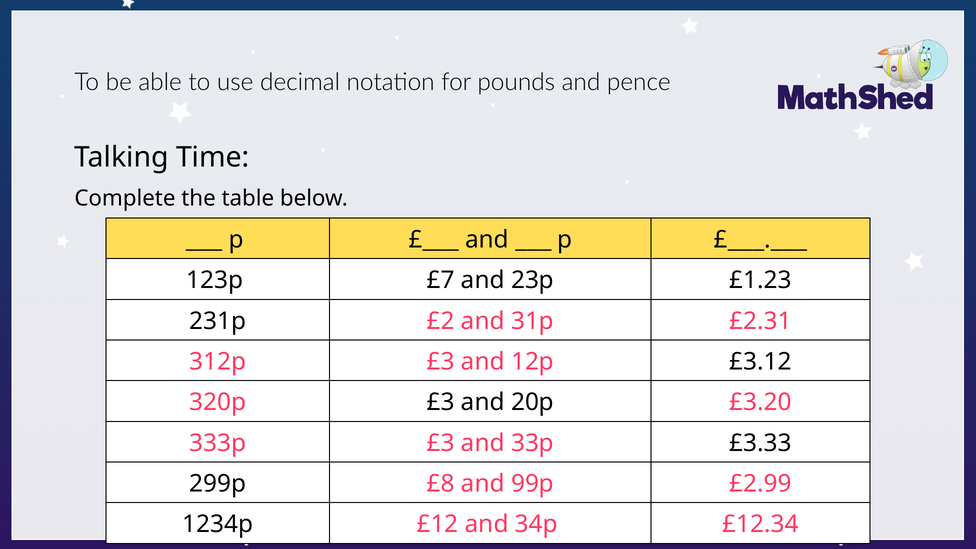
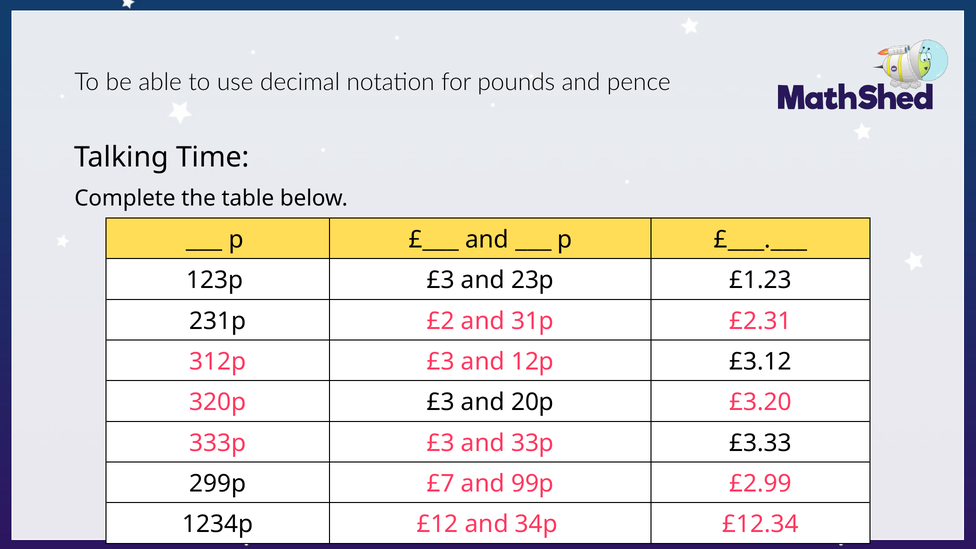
123p £7: £7 -> £3 (441, 280)
£8: £8 -> £7 (441, 484)
